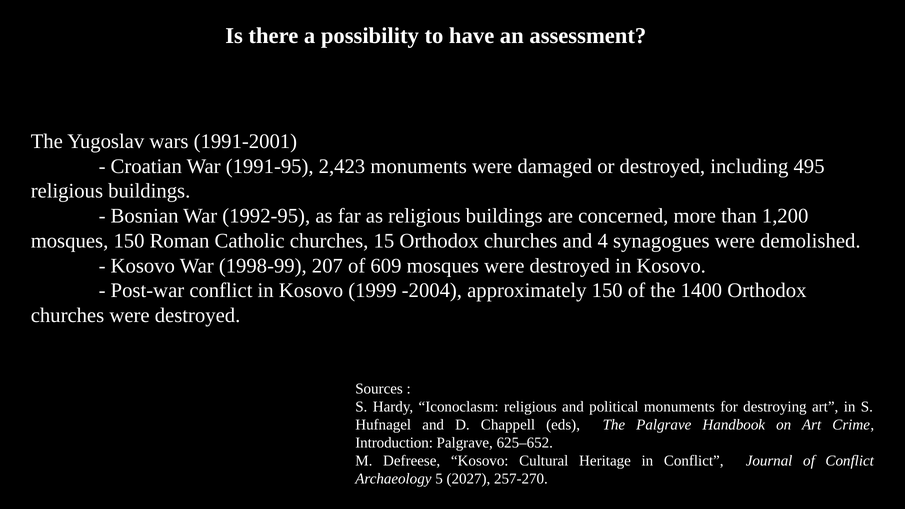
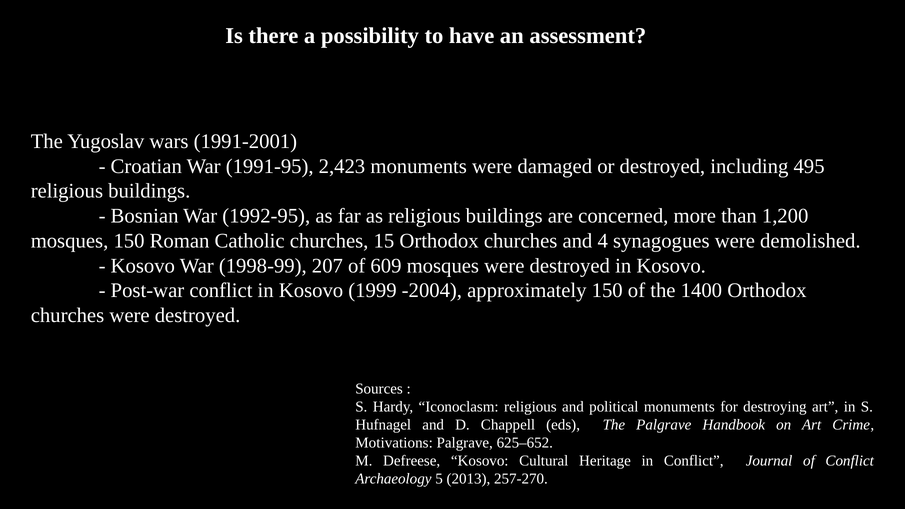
Introduction: Introduction -> Motivations (394, 443)
2027: 2027 -> 2013 (468, 479)
